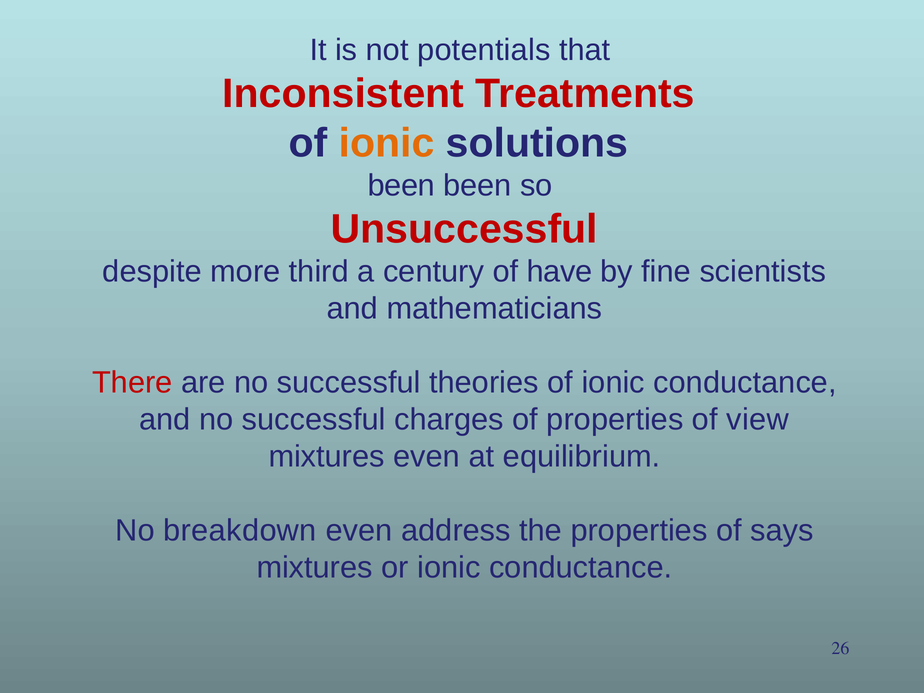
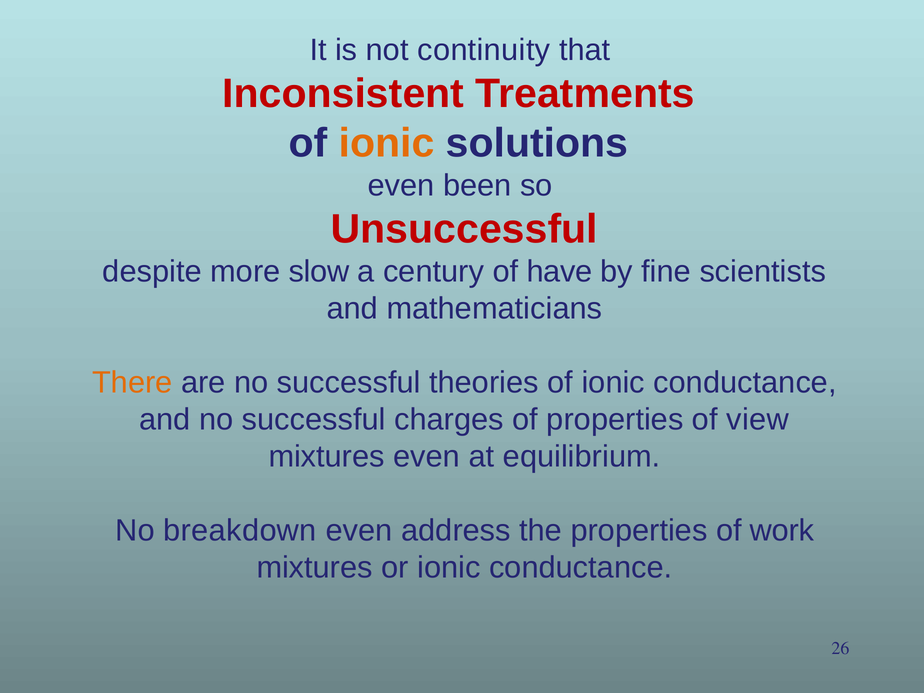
potentials: potentials -> continuity (484, 50)
been: been -> even (401, 185)
third: third -> slow (319, 272)
There colour: red -> orange (132, 383)
says: says -> work (782, 530)
